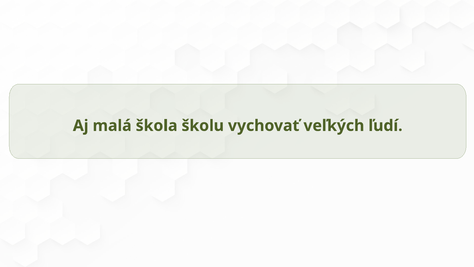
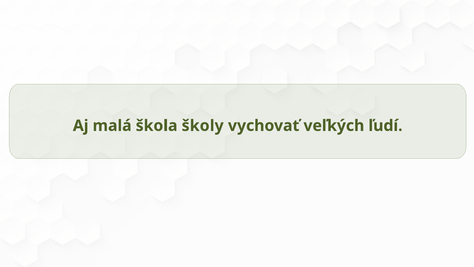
školu: školu -> školy (203, 126)
